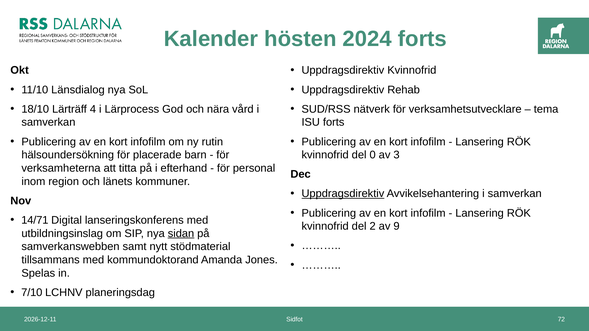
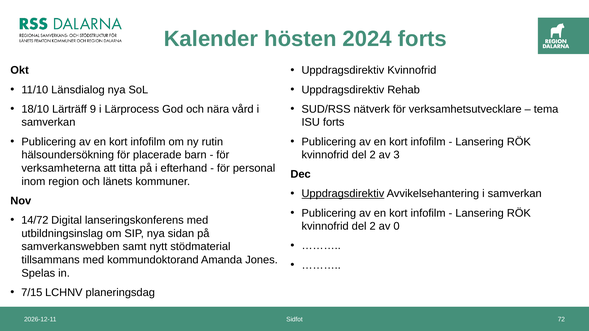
4: 4 -> 9 (93, 109)
0: 0 -> 2 (373, 155)
14/71: 14/71 -> 14/72 (35, 220)
9: 9 -> 0 (397, 227)
sidan underline: present -> none (181, 234)
7/10: 7/10 -> 7/15 (32, 293)
